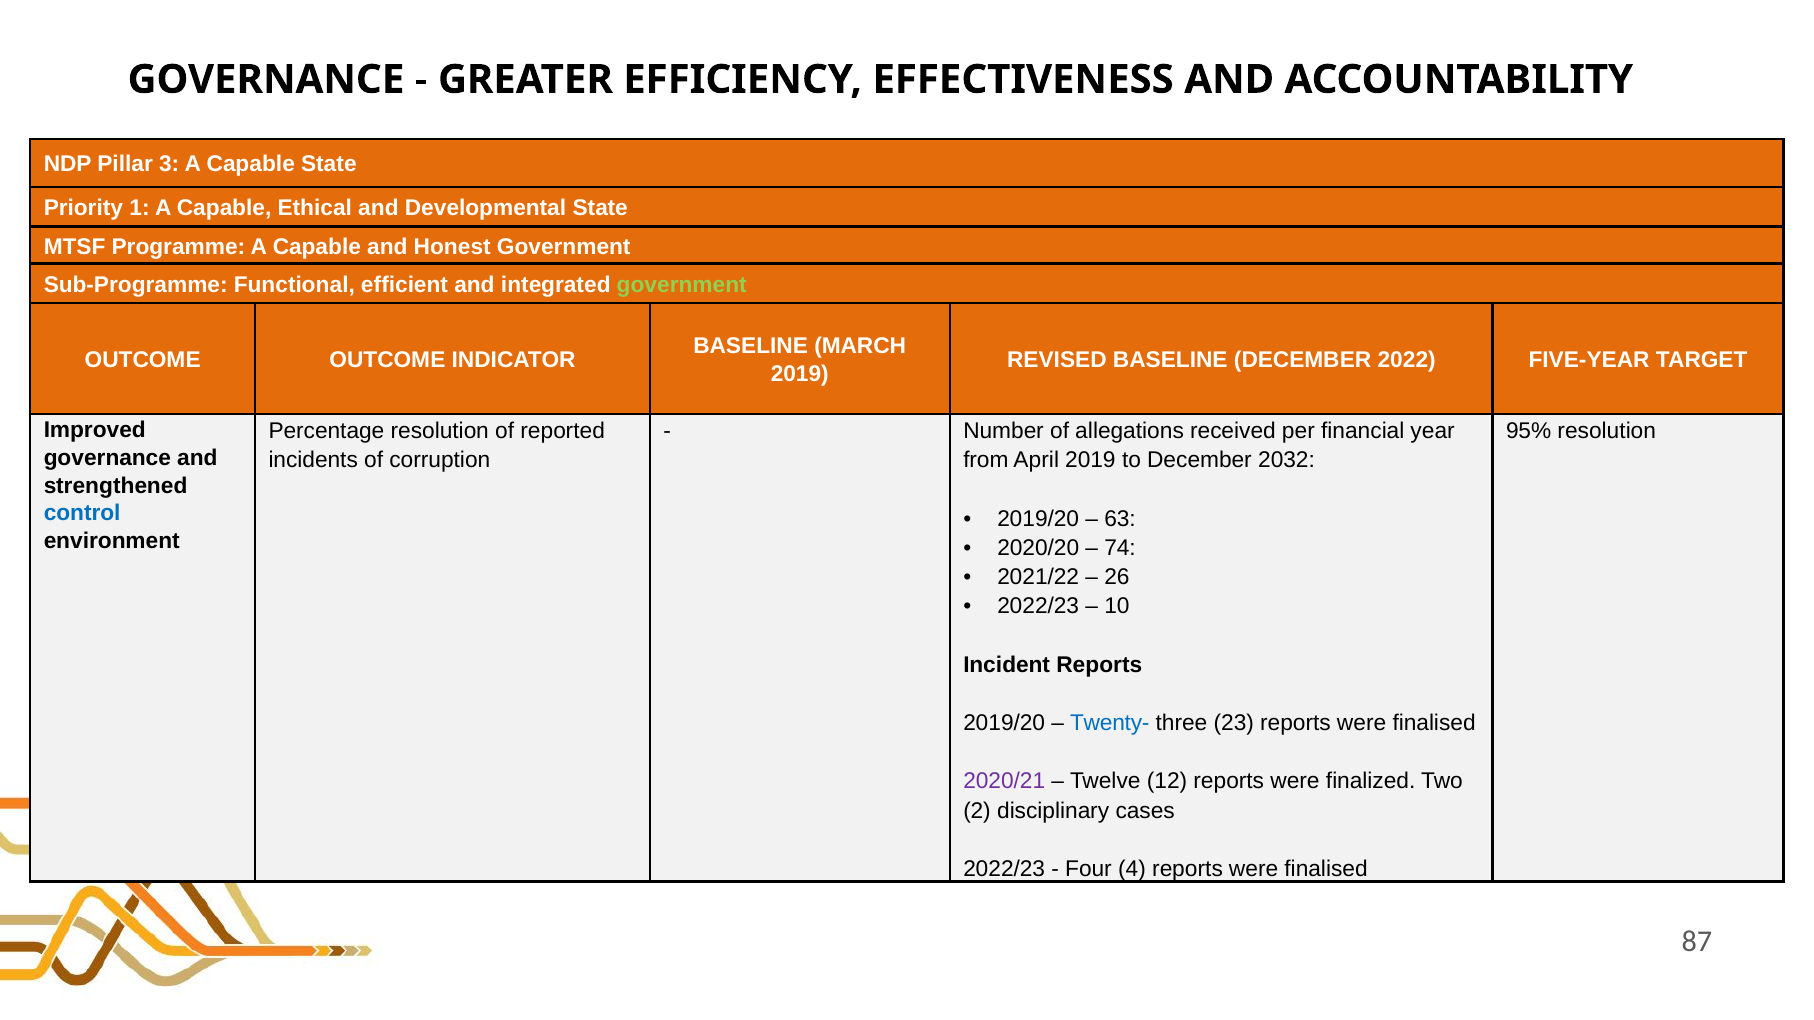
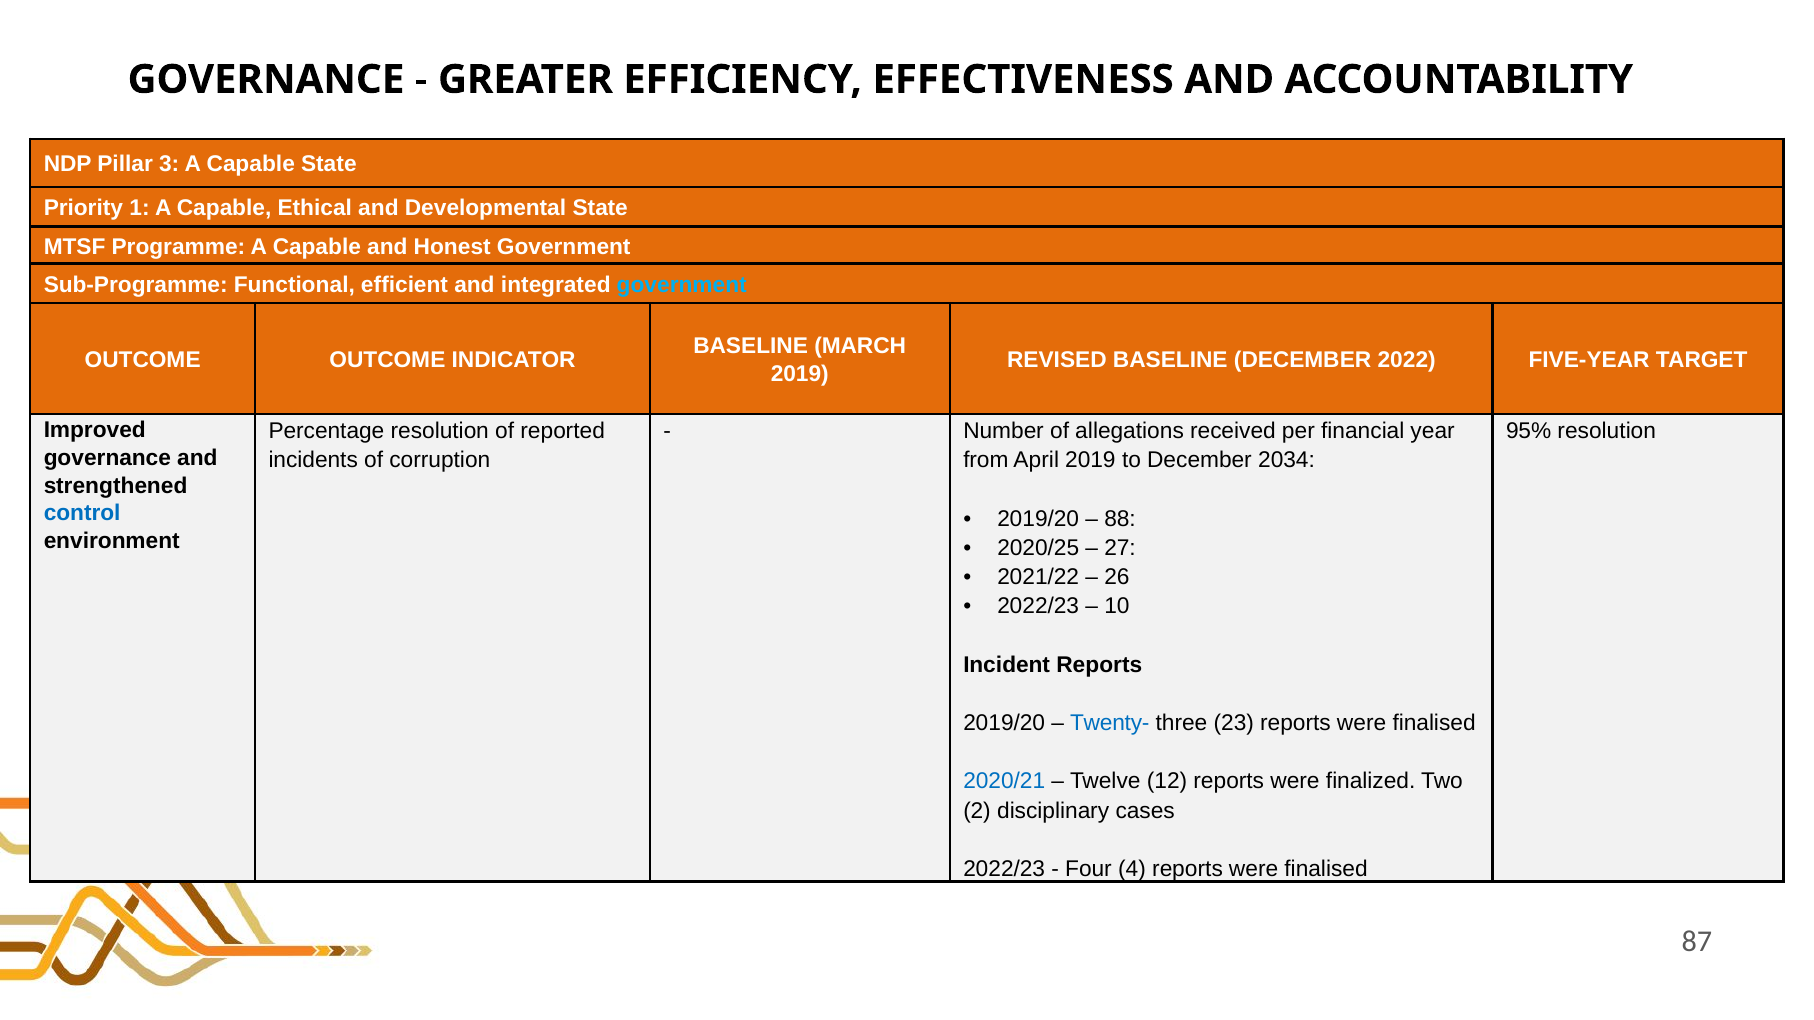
government colour: light green -> light blue (682, 285)
2032: 2032 -> 2034 (1287, 460)
63: 63 -> 88 (1120, 519)
2020/20: 2020/20 -> 2020/25 (1038, 548)
74: 74 -> 27 (1120, 548)
2020/21 colour: purple -> blue (1004, 782)
